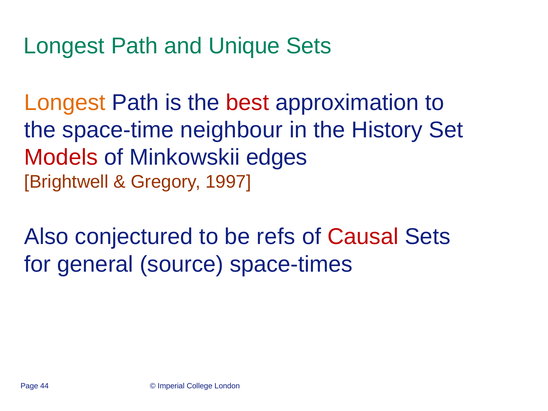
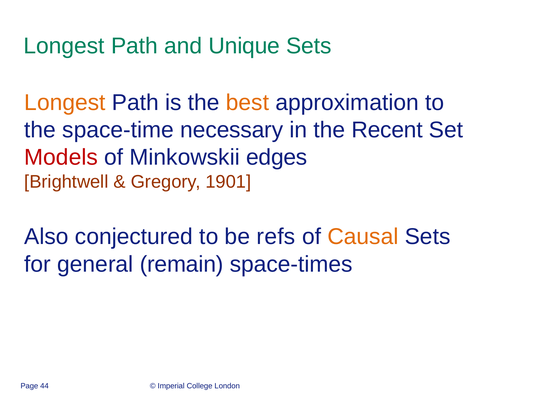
best colour: red -> orange (248, 103)
neighbour: neighbour -> necessary (232, 130)
History: History -> Recent (387, 130)
1997: 1997 -> 1901 (228, 182)
Causal colour: red -> orange (363, 237)
source: source -> remain (182, 264)
